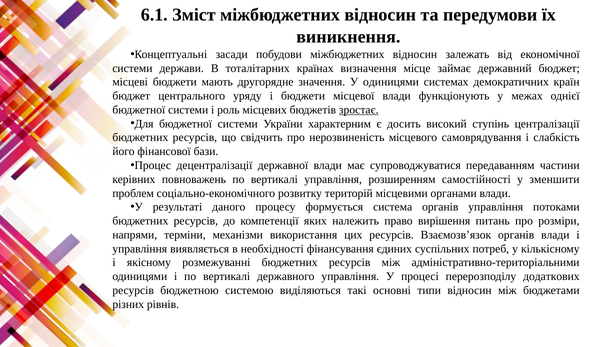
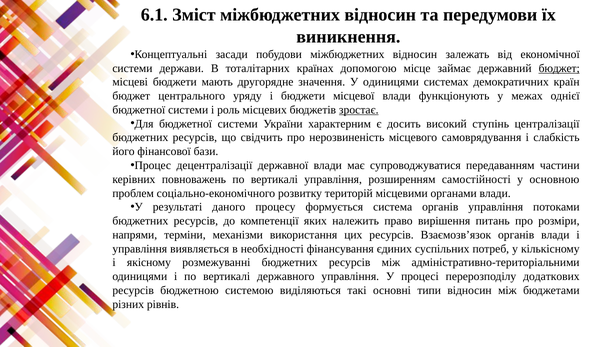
визначення: визначення -> допомогою (369, 68)
бюджет underline: none -> present (559, 68)
зменшити: зменшити -> основною (554, 179)
